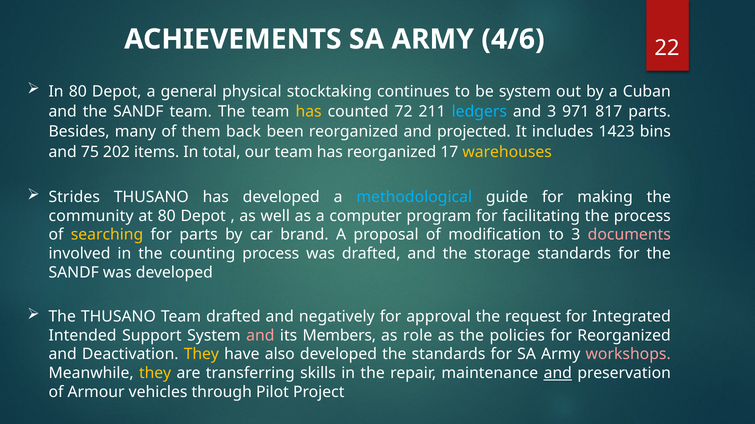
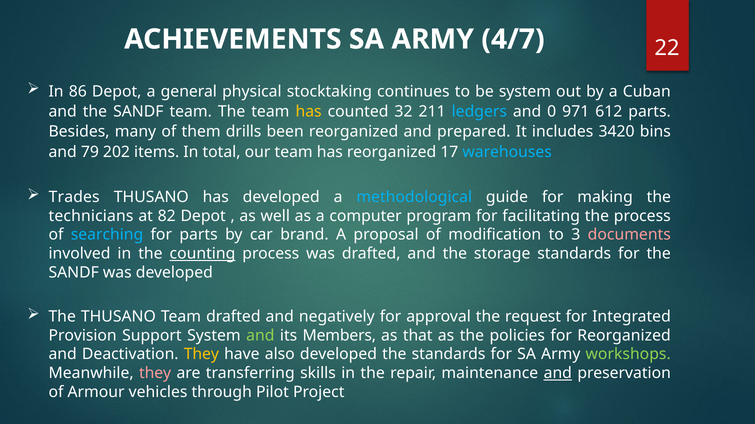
4/6: 4/6 -> 4/7 (513, 39)
In 80: 80 -> 86 (78, 91)
72: 72 -> 32 (403, 112)
and 3: 3 -> 0 (552, 112)
817: 817 -> 612 (609, 112)
back: back -> drills (244, 132)
projected: projected -> prepared (474, 132)
1423: 1423 -> 3420 (617, 132)
75: 75 -> 79 (90, 152)
warehouses colour: yellow -> light blue (507, 152)
Strides: Strides -> Trades (74, 197)
community: community -> technicians (91, 216)
at 80: 80 -> 82 (167, 216)
searching colour: yellow -> light blue (107, 235)
counting underline: none -> present (202, 254)
Intended: Intended -> Provision (83, 336)
and colour: pink -> light green (260, 336)
role: role -> that (418, 336)
workshops colour: pink -> light green (628, 355)
they colour: yellow -> pink (155, 374)
